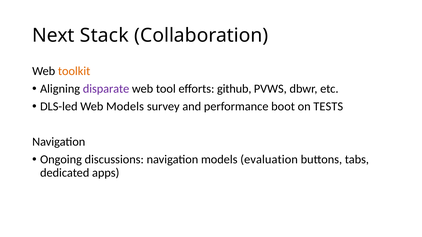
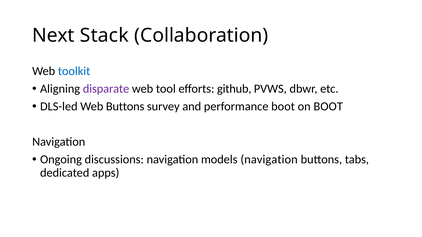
toolkit colour: orange -> blue (74, 71)
Web Models: Models -> Buttons (125, 107)
on TESTS: TESTS -> BOOT (328, 107)
models evaluation: evaluation -> navigation (269, 160)
